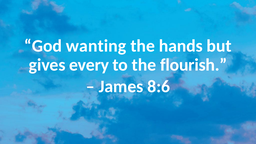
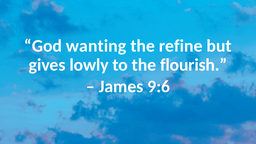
hands: hands -> refine (181, 46)
every: every -> lowly (89, 65)
8:6: 8:6 -> 9:6 (159, 87)
